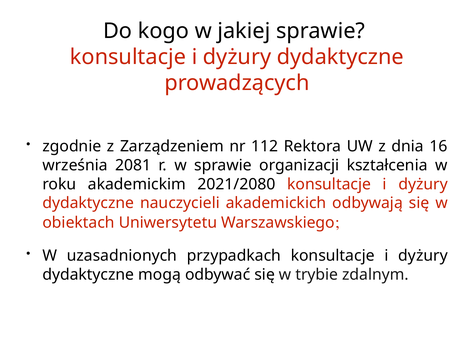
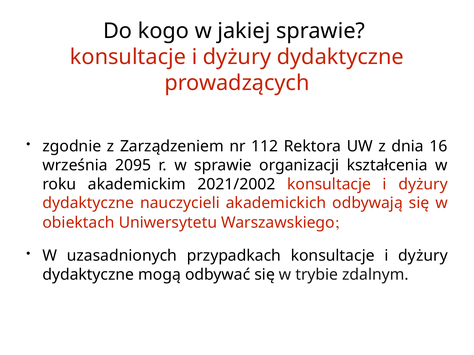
2081: 2081 -> 2095 (133, 166)
2021/2080: 2021/2080 -> 2021/2002 (236, 184)
